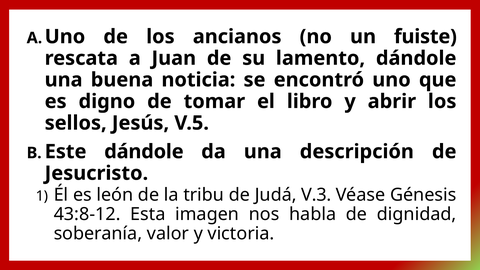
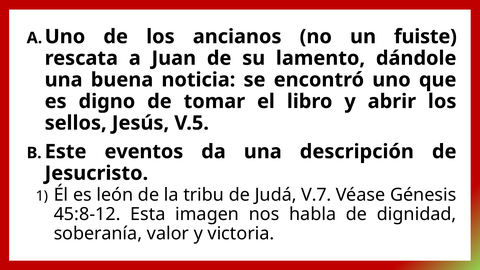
Este dándole: dándole -> eventos (144, 152)
V.3: V.3 -> V.7 (316, 195)
43:8-12: 43:8-12 -> 45:8-12 (87, 214)
